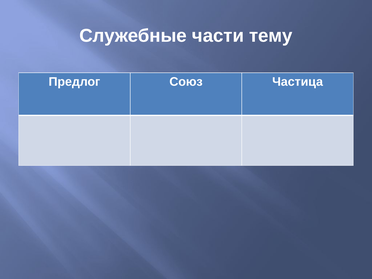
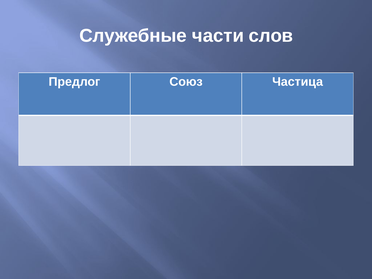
тему: тему -> слов (271, 36)
